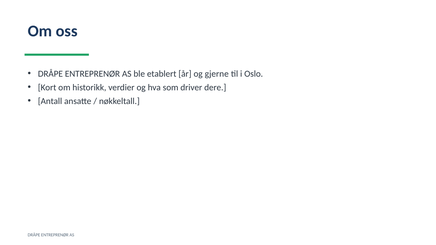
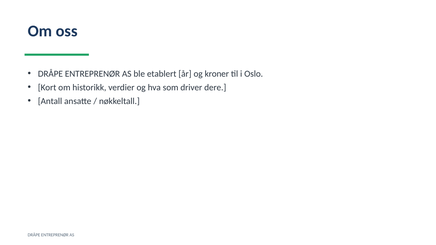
gjerne: gjerne -> kroner (217, 74)
